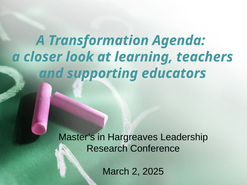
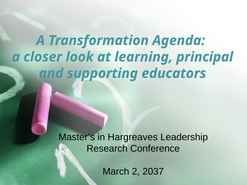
teachers: teachers -> principal (205, 57)
2025: 2025 -> 2037 (153, 172)
